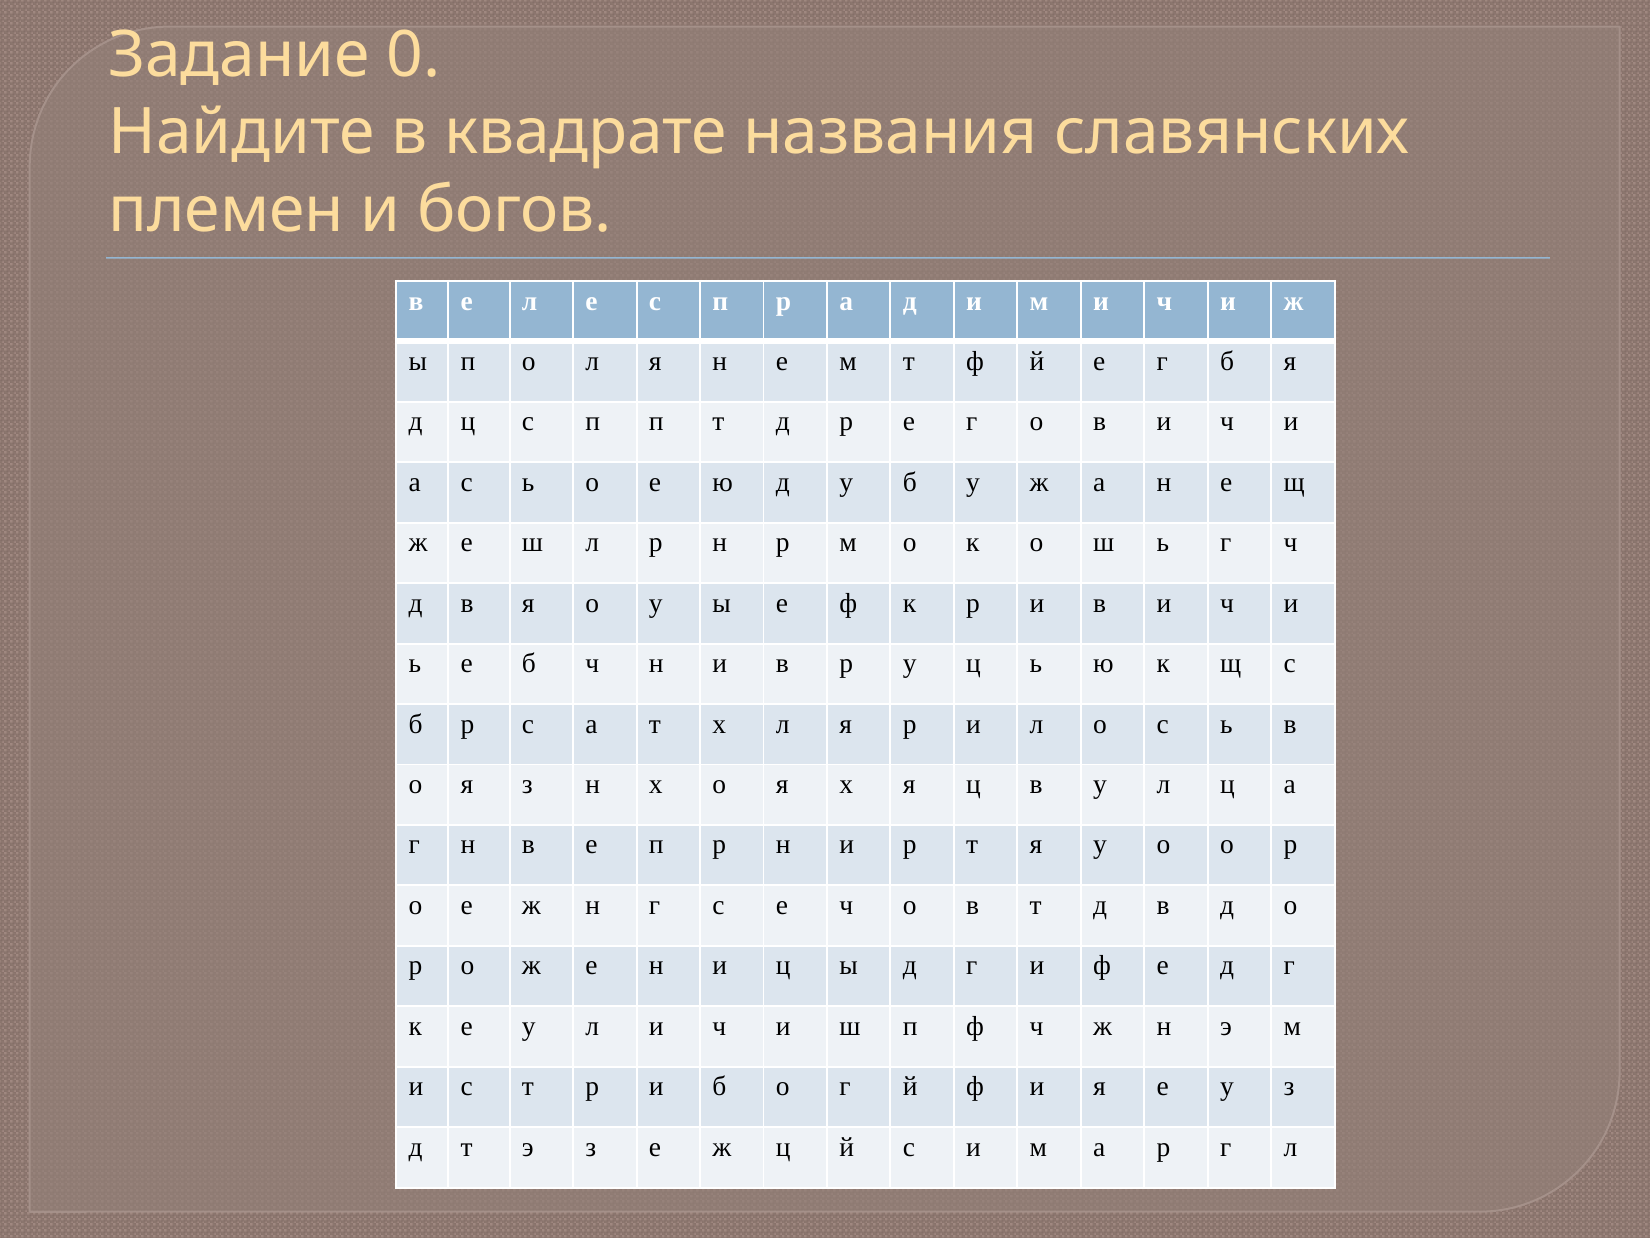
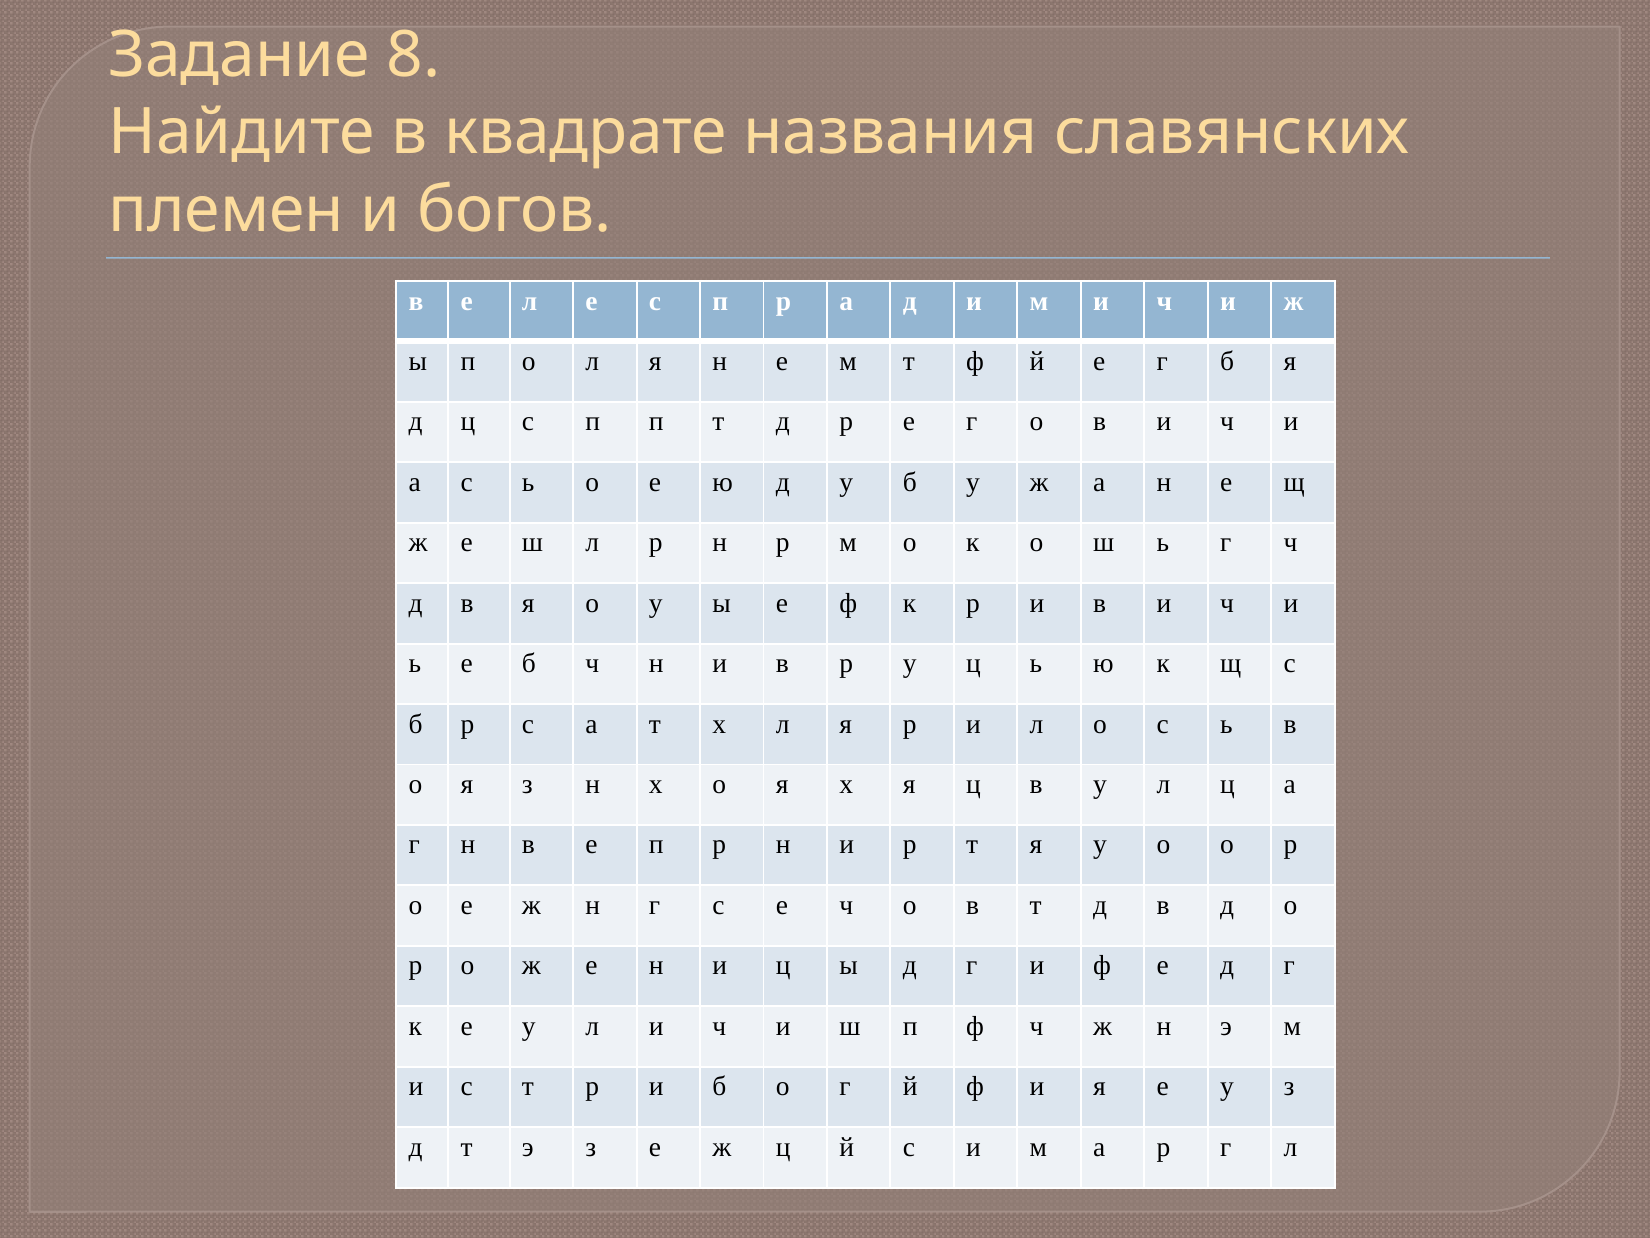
0: 0 -> 8 (414, 56)
